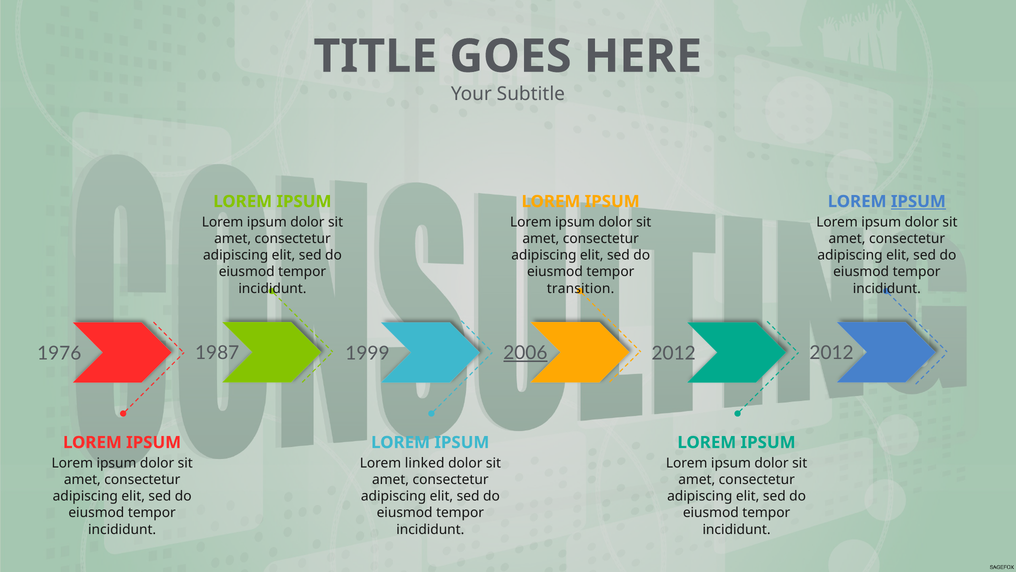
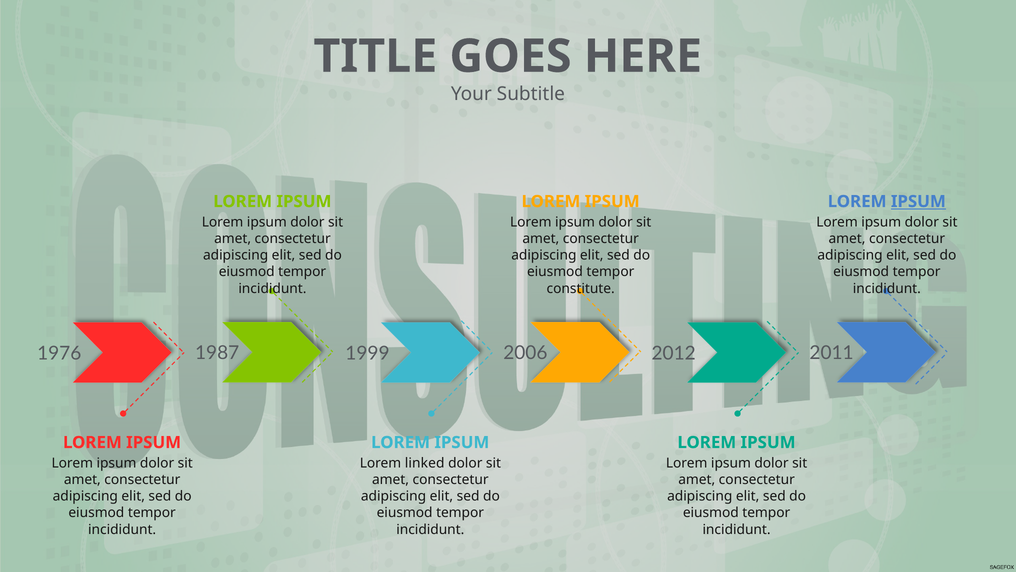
transition: transition -> constitute (581, 288)
2006 underline: present -> none (525, 353)
2012 2012: 2012 -> 2011 (832, 353)
